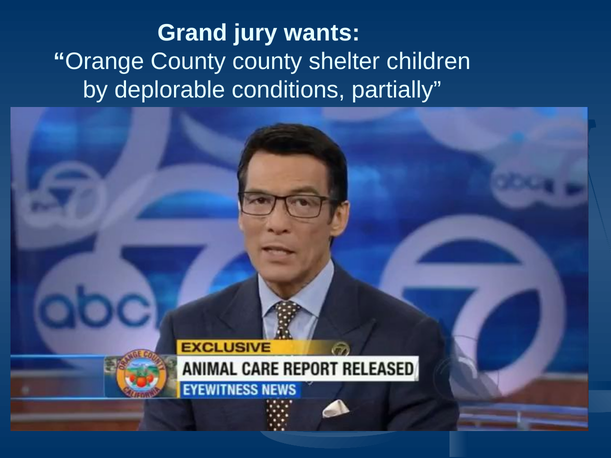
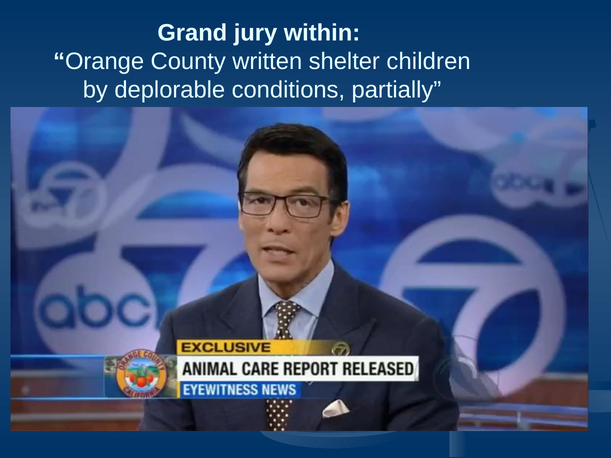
wants: wants -> within (322, 33)
County county: county -> written (267, 62)
